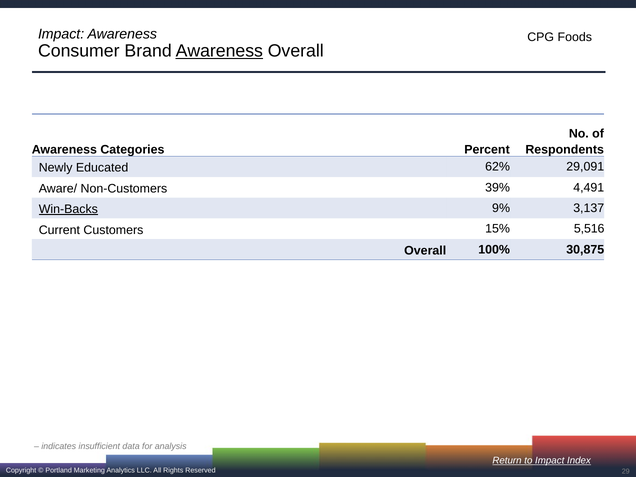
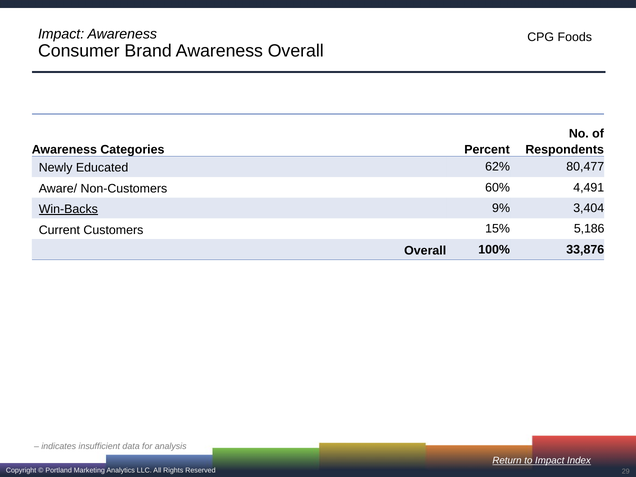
Awareness underline: present -> none (219, 51)
29,091: 29,091 -> 80,477 (585, 167)
39%: 39% -> 60% (498, 188)
3,137: 3,137 -> 3,404 (589, 208)
5,516: 5,516 -> 5,186 (589, 229)
30,875: 30,875 -> 33,876 (585, 250)
